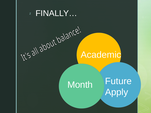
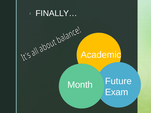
Apply: Apply -> Exam (117, 92)
